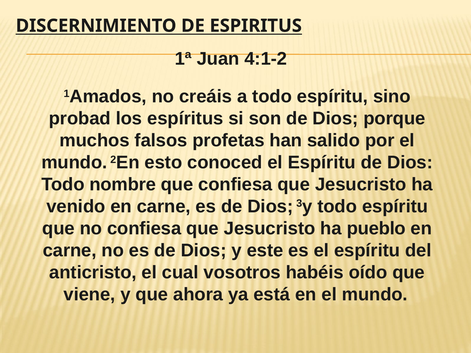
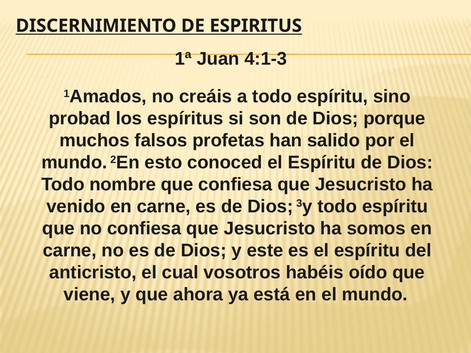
4:1-2: 4:1-2 -> 4:1-3 (266, 59)
pueblo: pueblo -> somos (376, 229)
